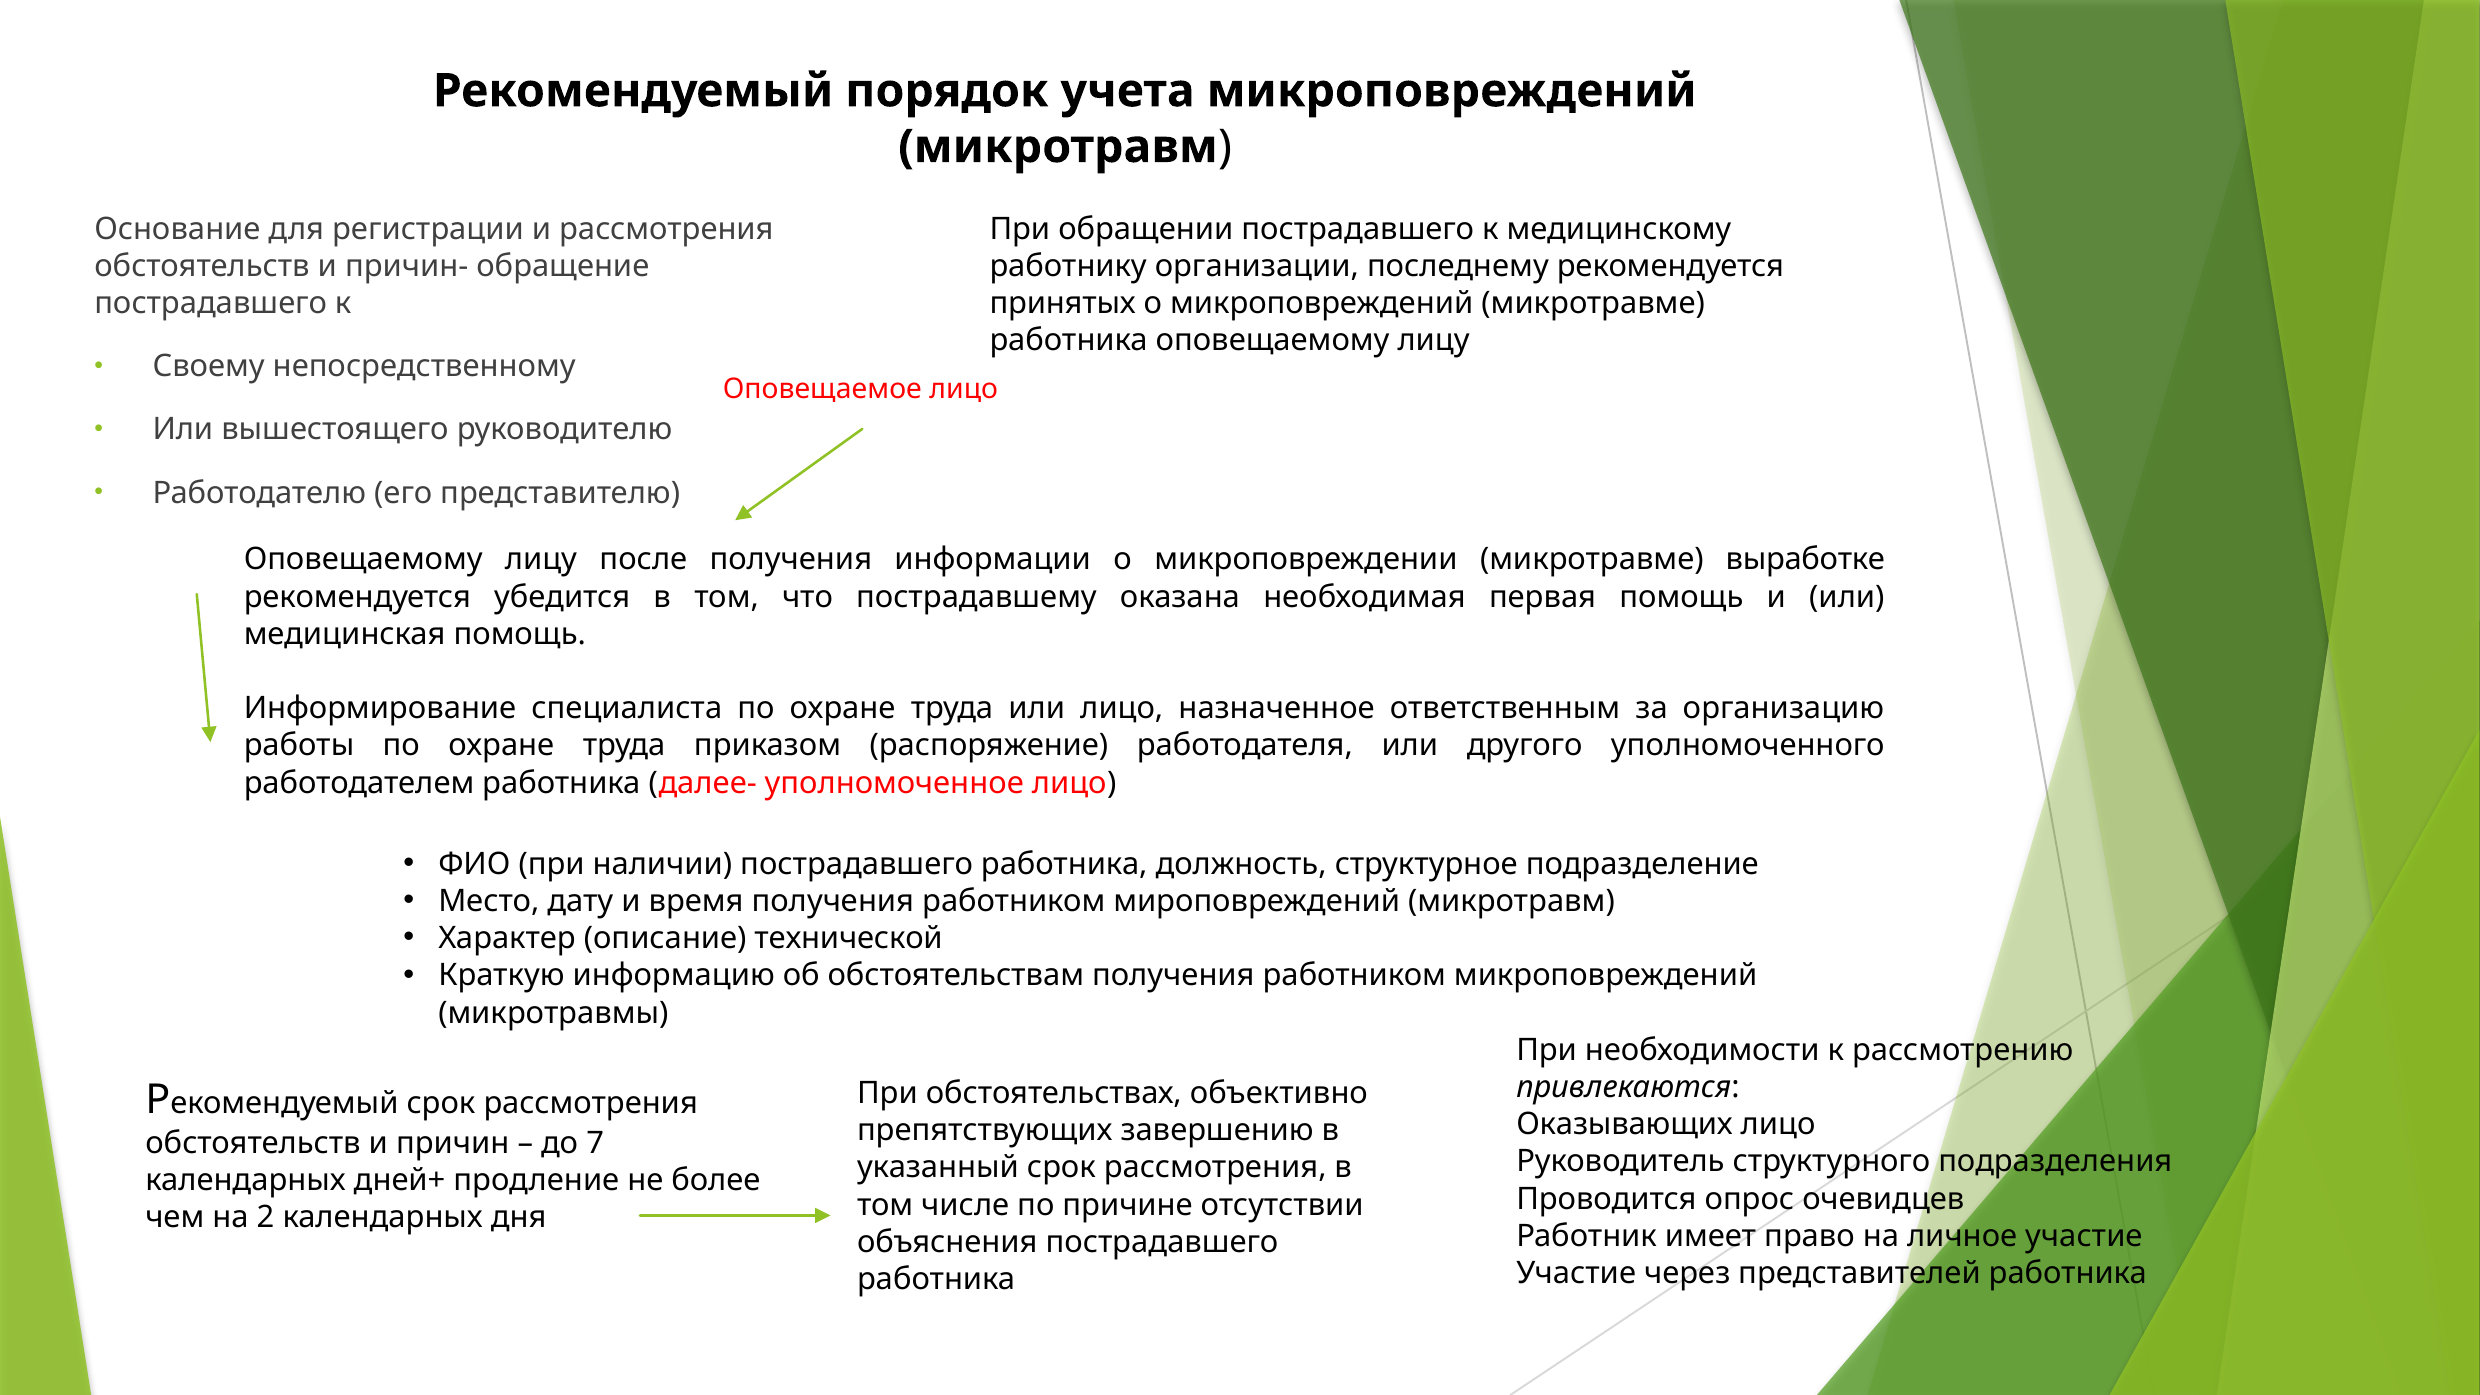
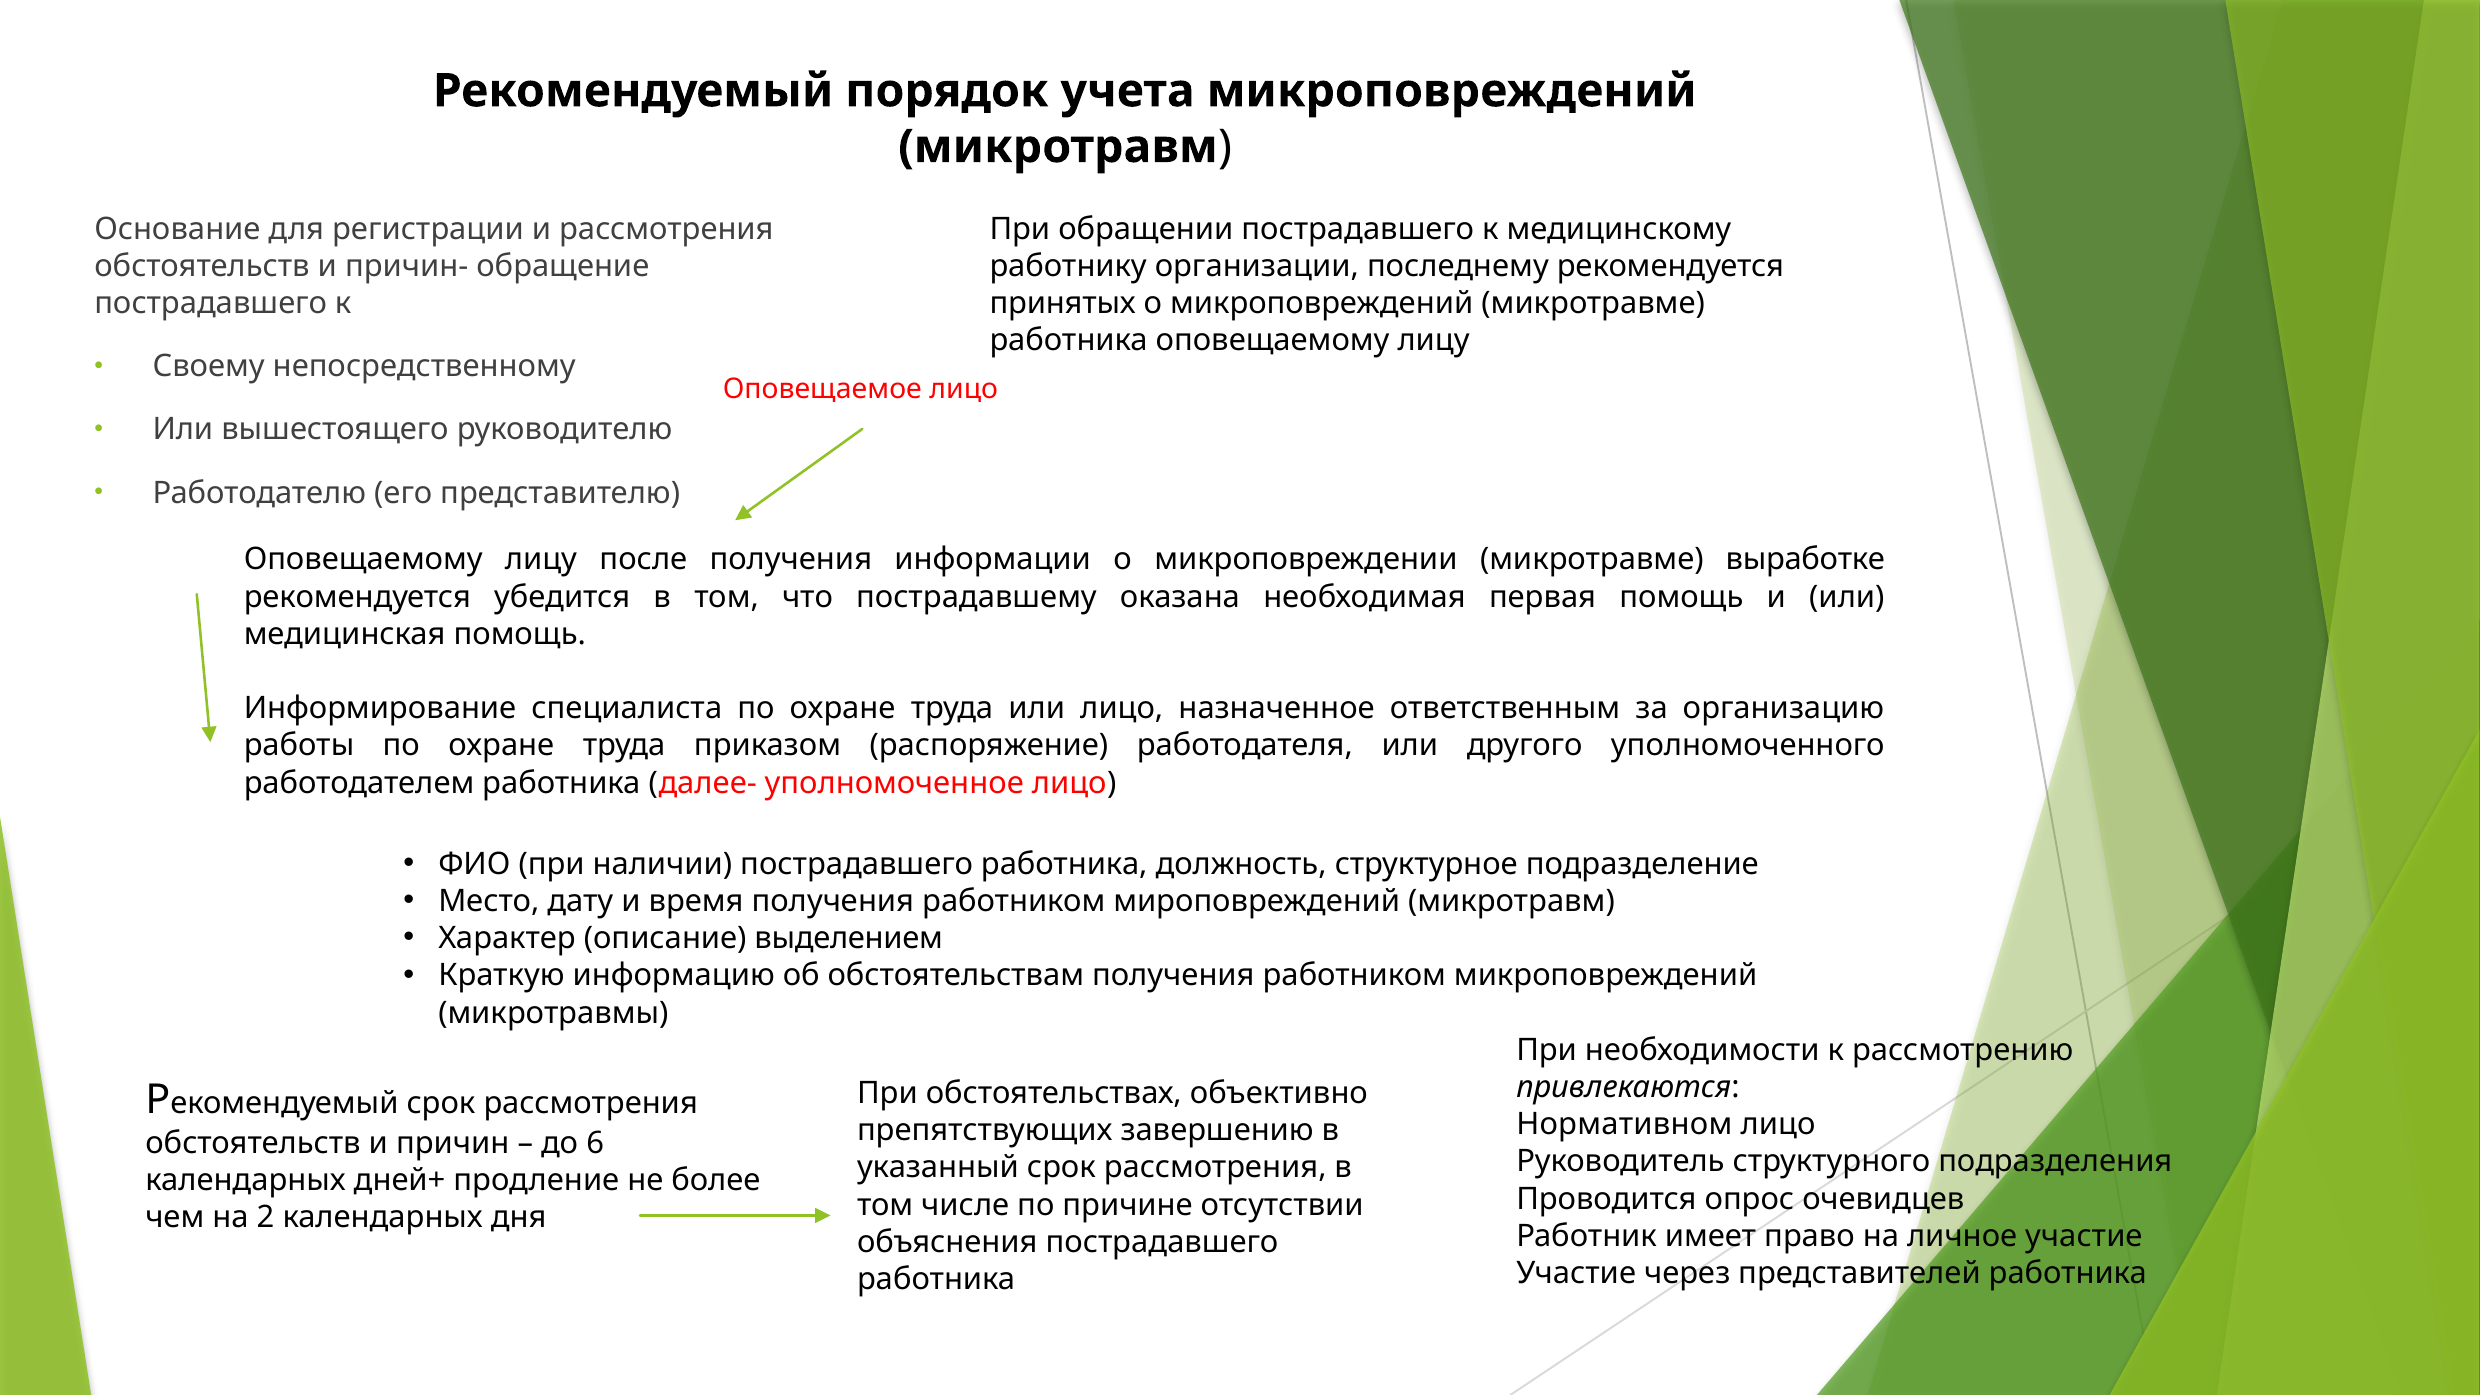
технической: технической -> выделением (849, 938)
Оказывающих: Оказывающих -> Нормативном (1624, 1124)
7: 7 -> 6 (595, 1143)
